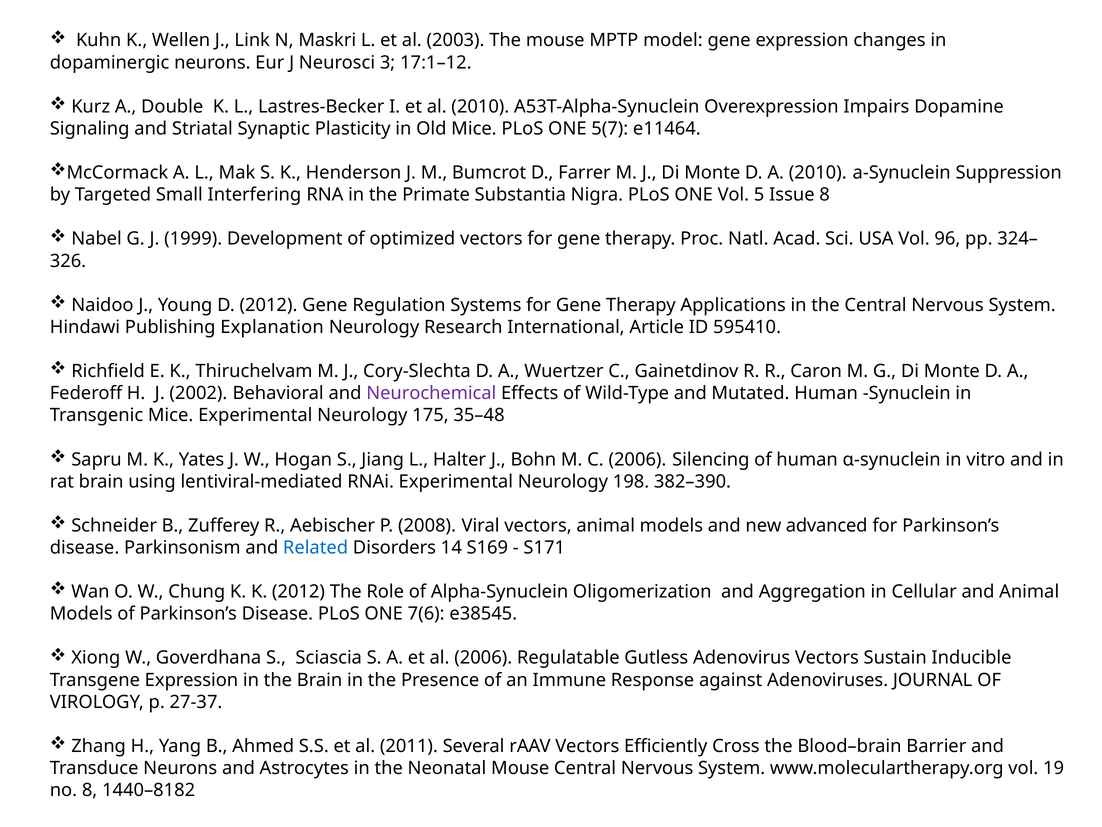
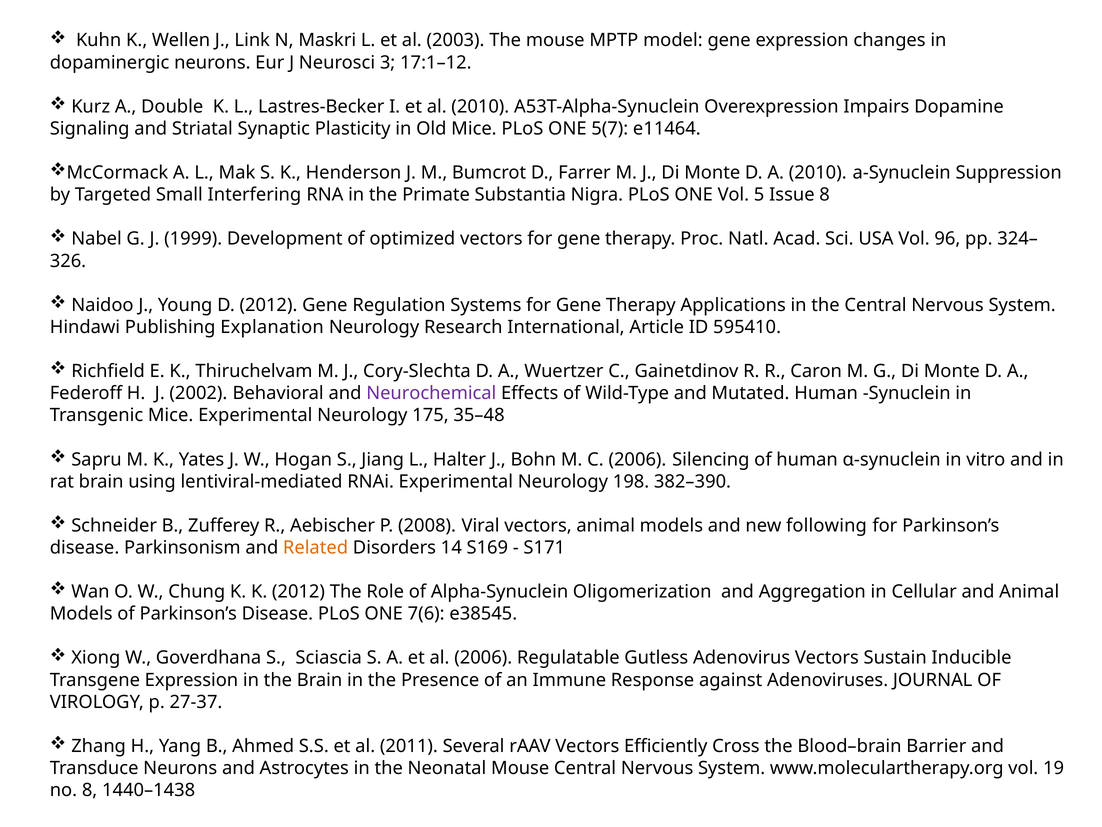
advanced: advanced -> following (826, 525)
Related colour: blue -> orange (316, 547)
1440–8182: 1440–8182 -> 1440–1438 (149, 790)
